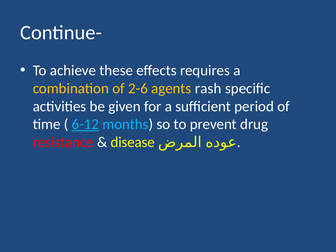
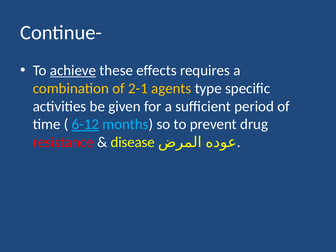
achieve underline: none -> present (73, 70)
2-6: 2-6 -> 2-1 (138, 88)
rash: rash -> type (208, 88)
